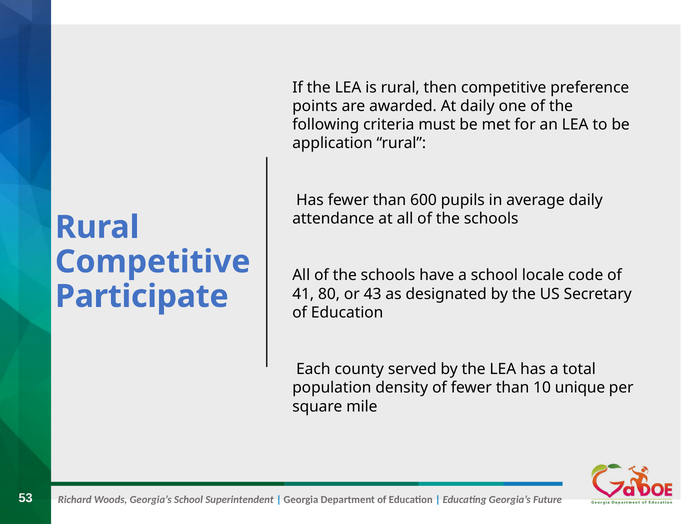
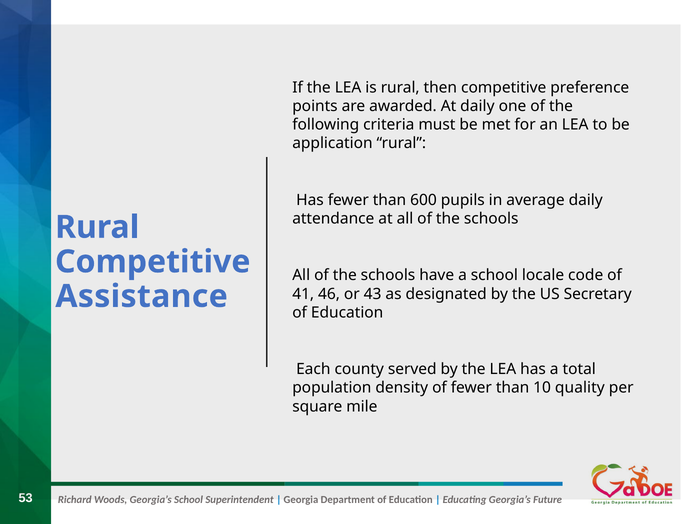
80: 80 -> 46 (329, 294)
Participate: Participate -> Assistance (142, 296)
unique: unique -> quality (580, 388)
